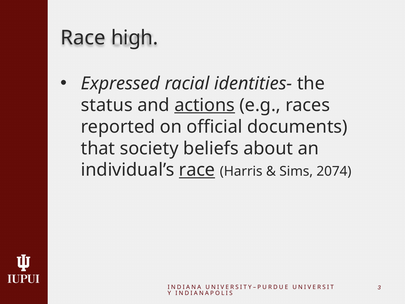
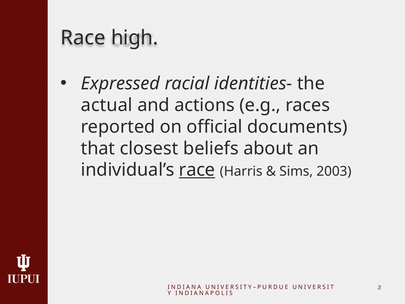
status: status -> actual (107, 105)
actions underline: present -> none (205, 105)
society: society -> closest (149, 148)
2074: 2074 -> 2003 (334, 171)
